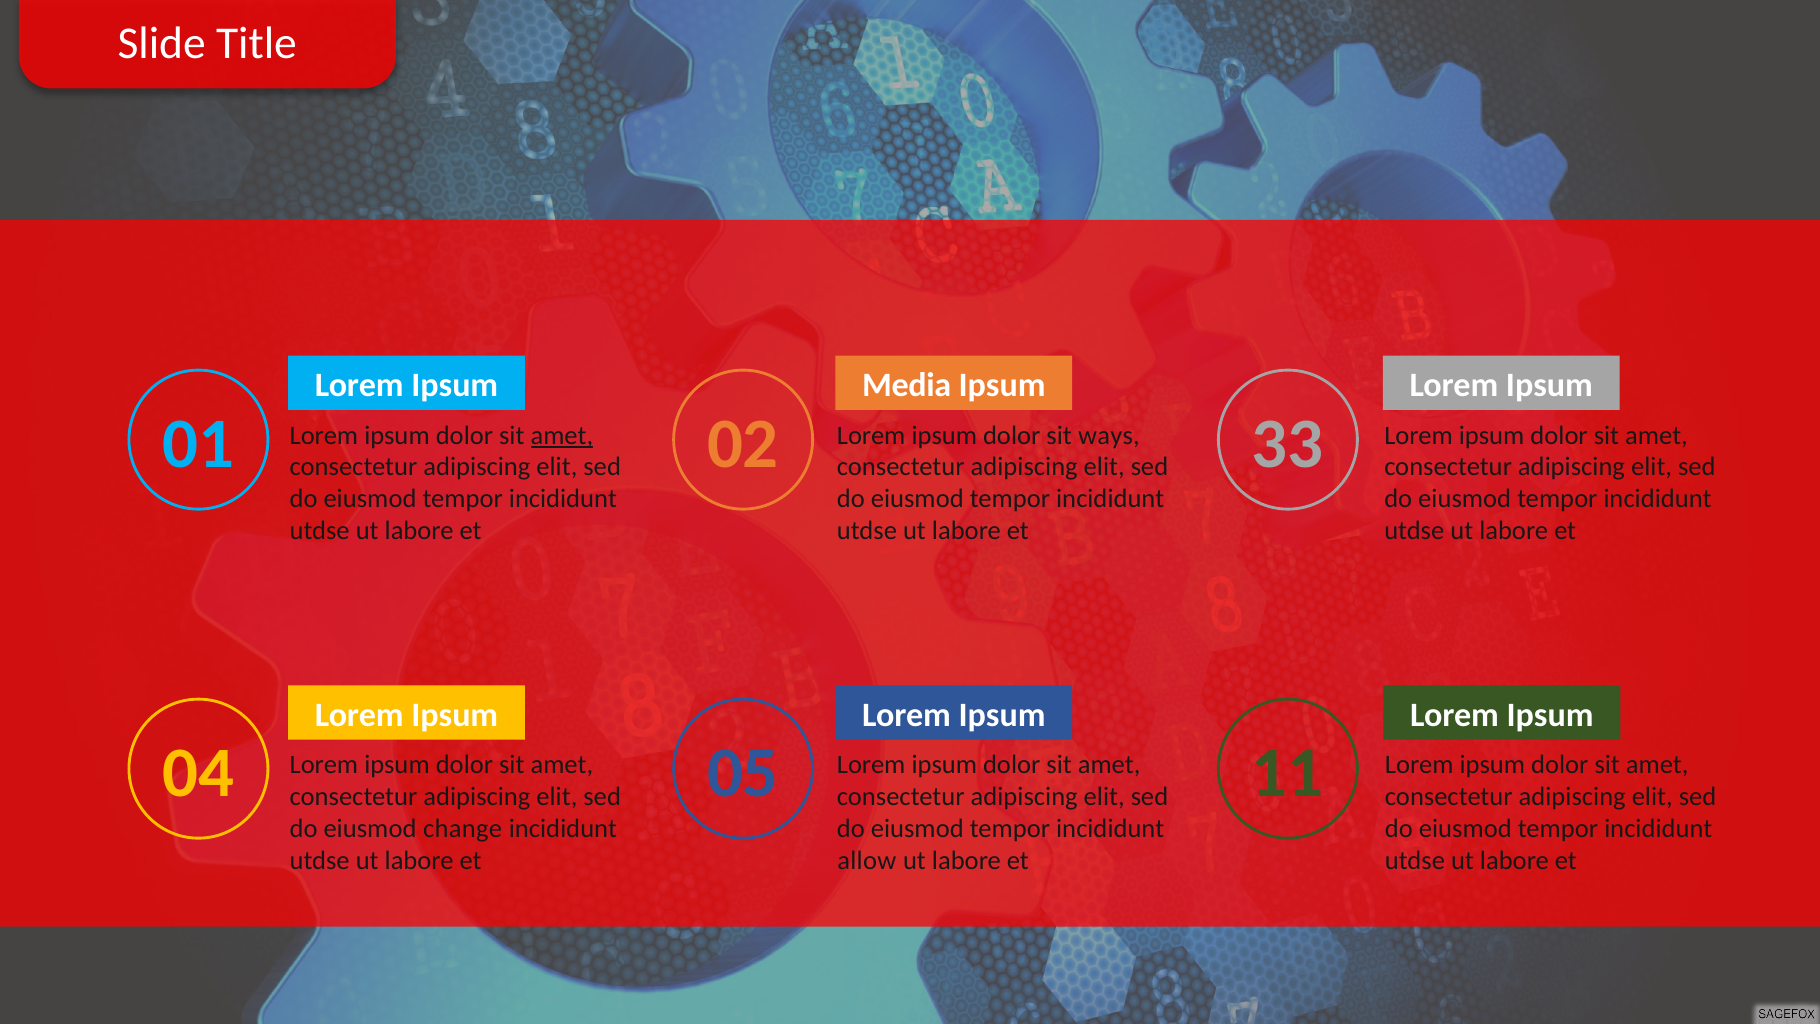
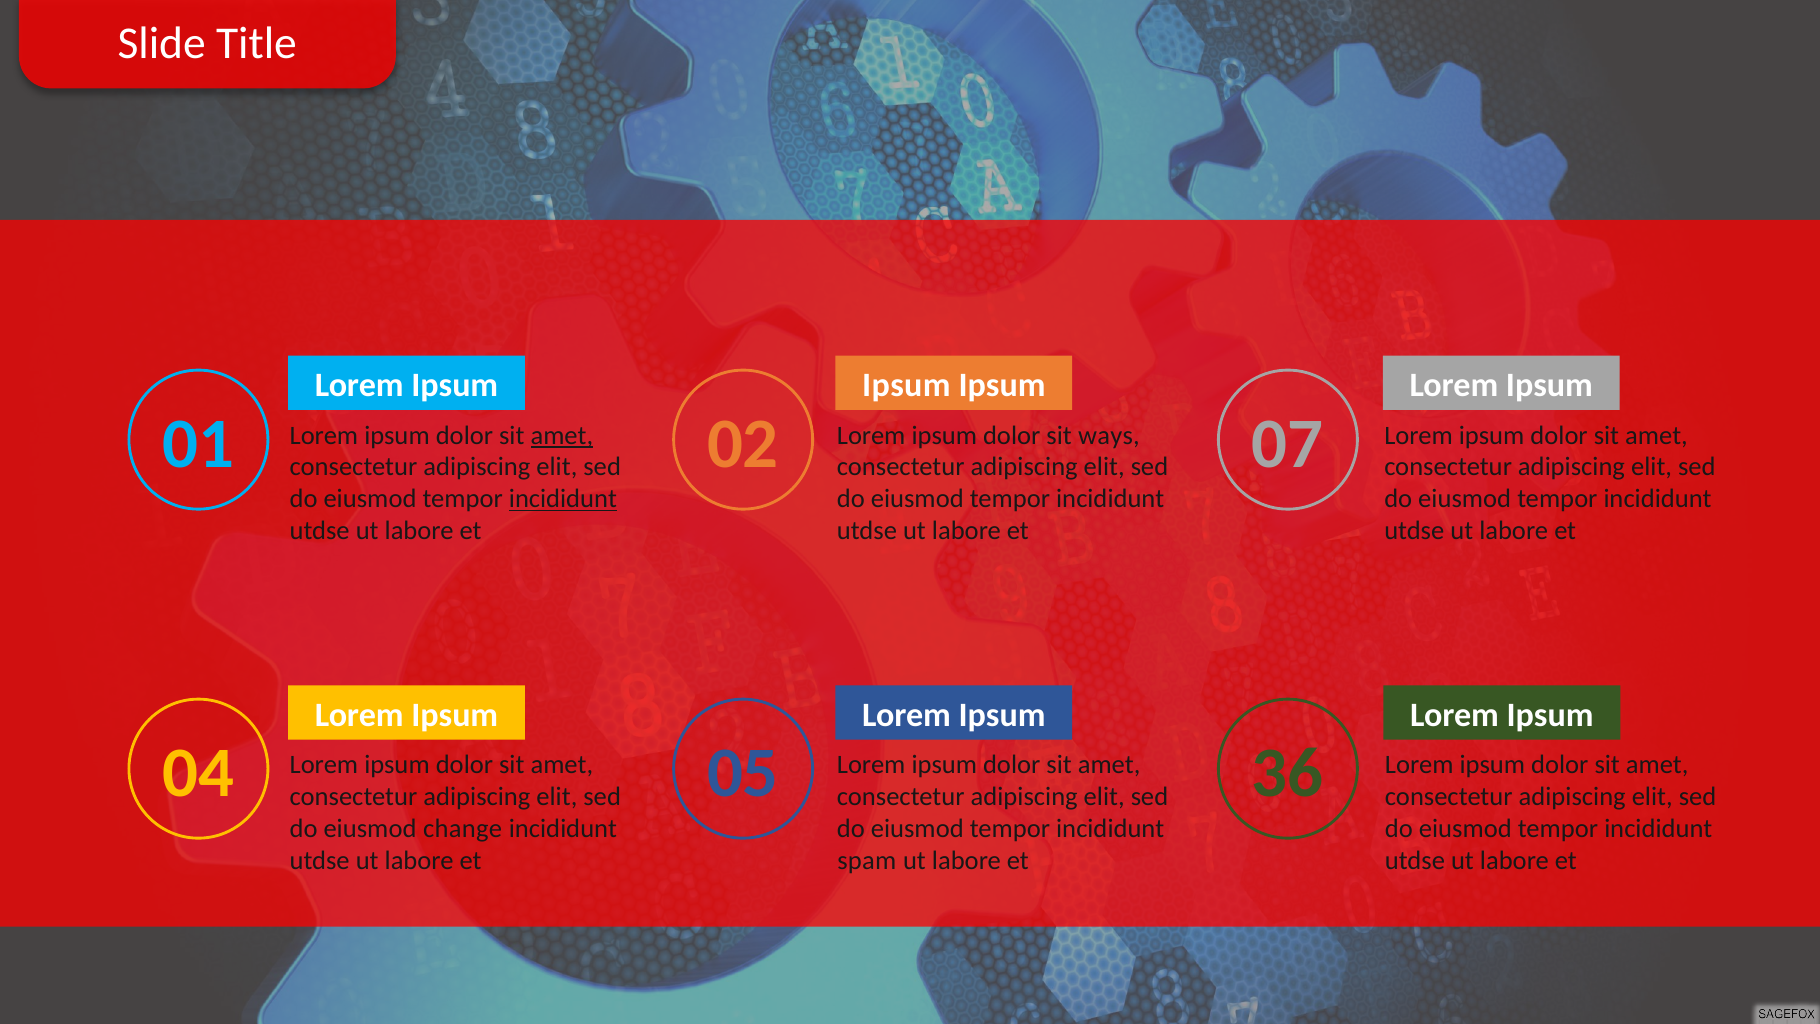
Media: Media -> Ipsum (906, 385)
33: 33 -> 07 (1288, 444)
incididunt underline: none -> present (563, 499)
11: 11 -> 36 (1288, 773)
allow: allow -> spam (867, 860)
